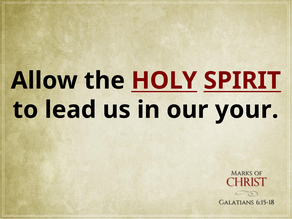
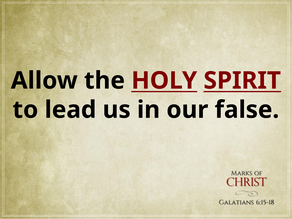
your: your -> false (247, 110)
